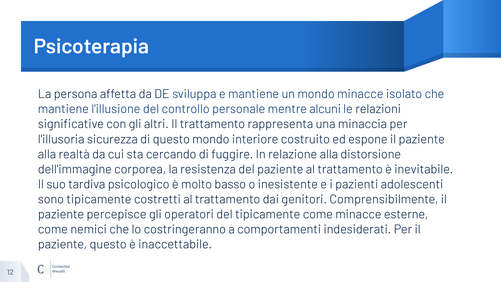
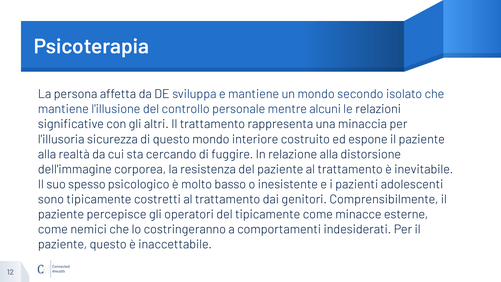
mondo minacce: minacce -> secondo (360, 94)
tardiva: tardiva -> spesso (87, 184)
